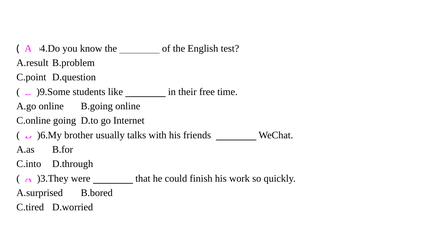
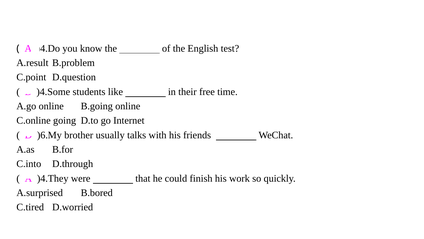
)9.Some: )9.Some -> )4.Some (53, 92)
)3.They: )3.They -> )4.They (53, 178)
